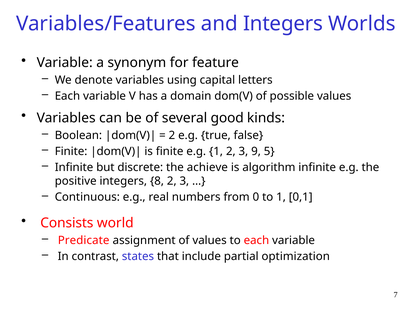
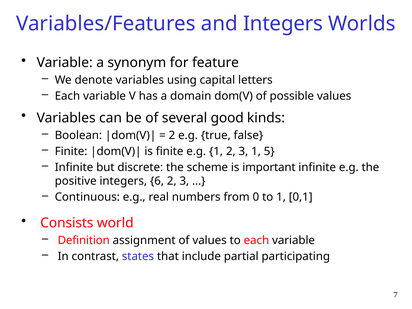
3 9: 9 -> 1 (256, 151)
achieve: achieve -> scheme (207, 167)
algorithm: algorithm -> important (269, 167)
8: 8 -> 6 (157, 181)
Predicate: Predicate -> Definition (84, 240)
optimization: optimization -> participating (296, 256)
